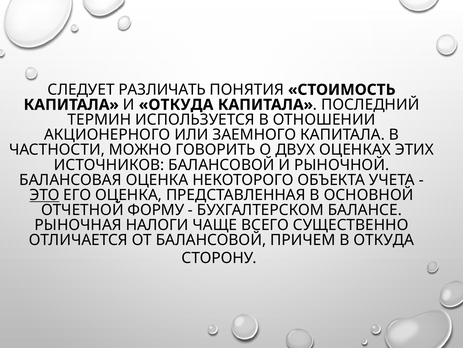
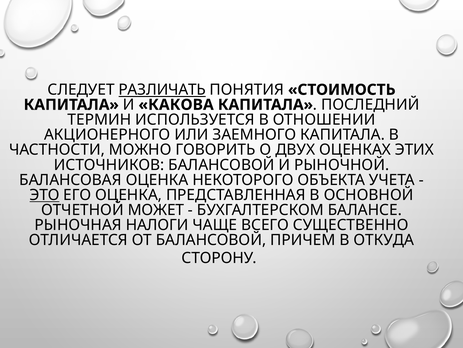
РАЗЛИЧАТЬ underline: none -> present (162, 90)
И ОТКУДА: ОТКУДА -> КАКОВА (176, 105)
ФОРМУ: ФОРМУ -> МОЖЕТ (156, 210)
